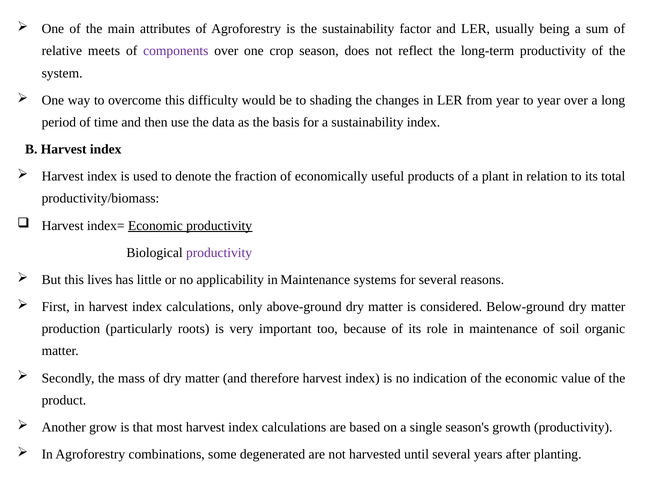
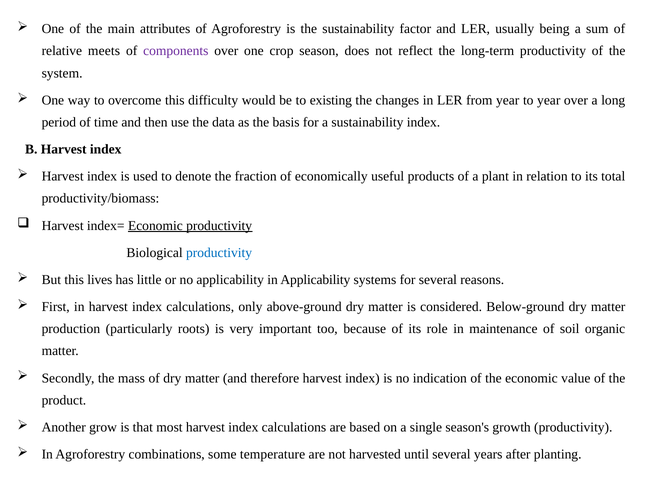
shading: shading -> existing (331, 100)
productivity colour: purple -> blue (219, 253)
applicability in Maintenance: Maintenance -> Applicability (315, 280)
degenerated: degenerated -> temperature (273, 454)
